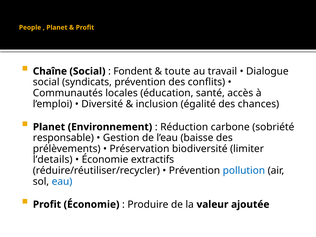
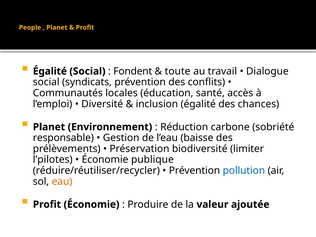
Chaîne: Chaîne -> Égalité (50, 71)
l’details: l’details -> l’pilotes (53, 160)
extractifs: extractifs -> publique (152, 160)
eau colour: blue -> orange (62, 181)
